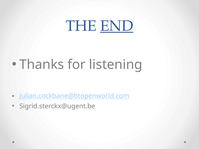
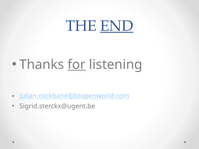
for underline: none -> present (76, 65)
